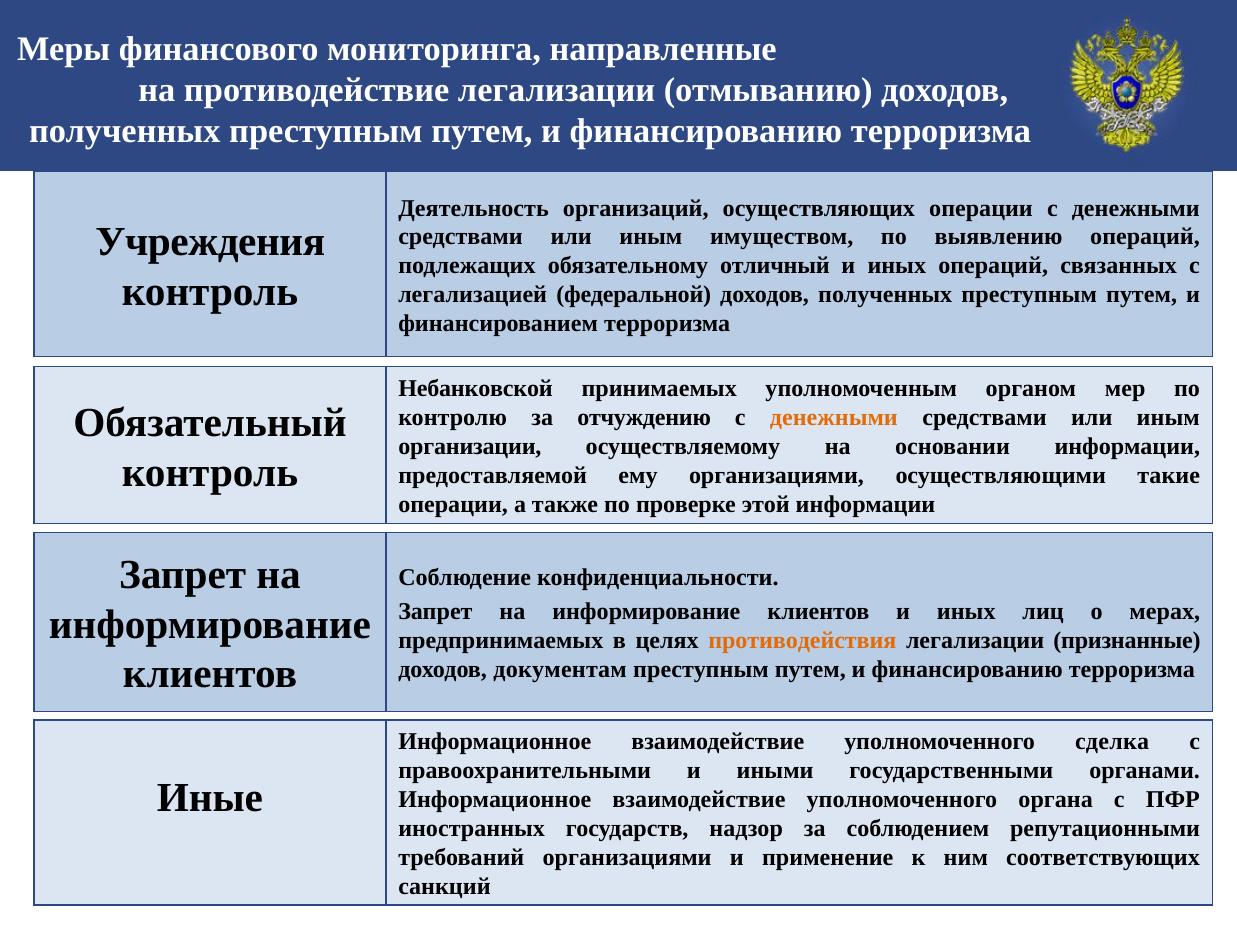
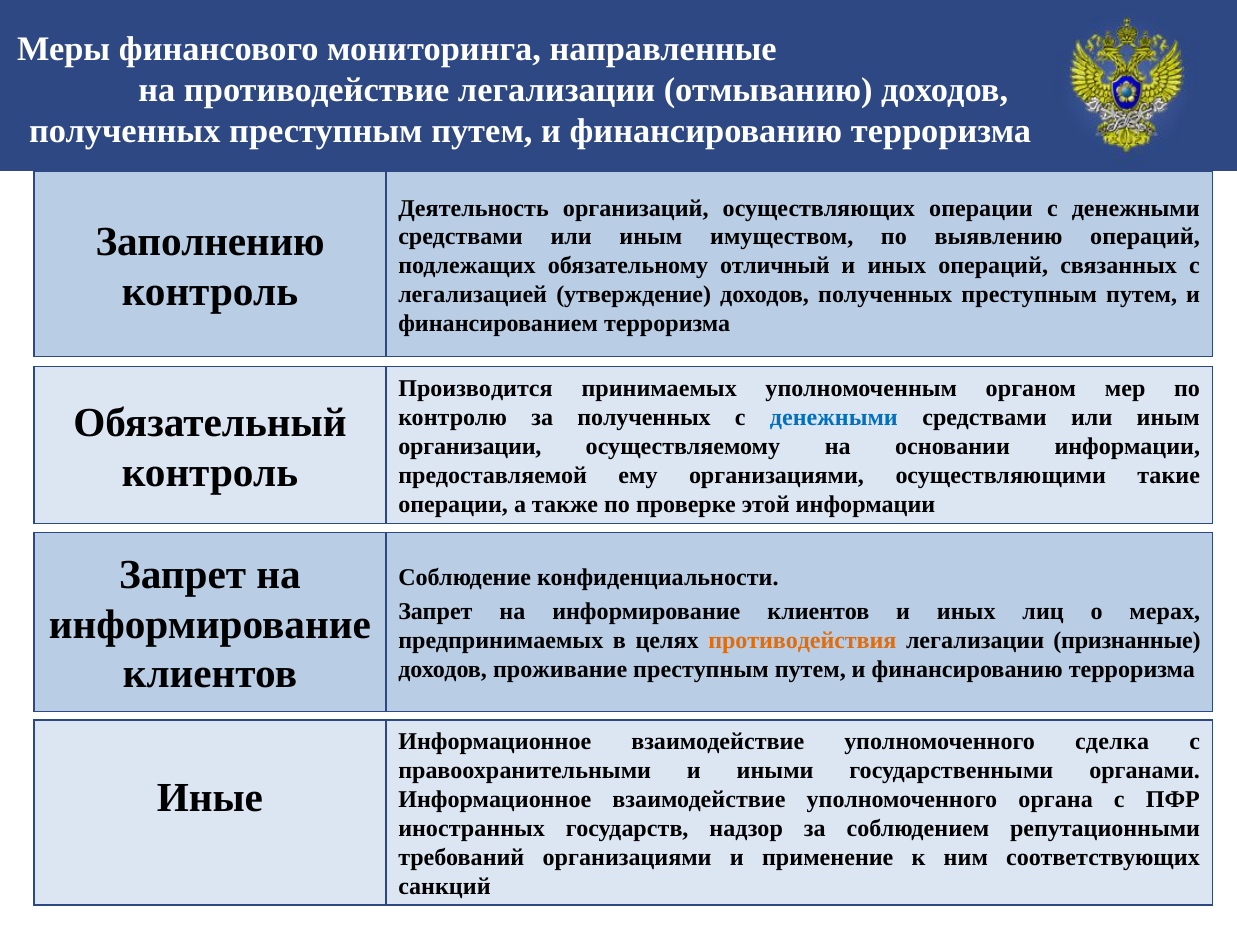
Учреждения: Учреждения -> Заполнению (210, 242)
федеральной: федеральной -> утверждение (634, 295)
Небанковской: Небанковской -> Производится (475, 389)
за отчуждению: отчуждению -> полученных (644, 417)
денежными colour: orange -> blue (834, 417)
документам: документам -> проживание (560, 669)
